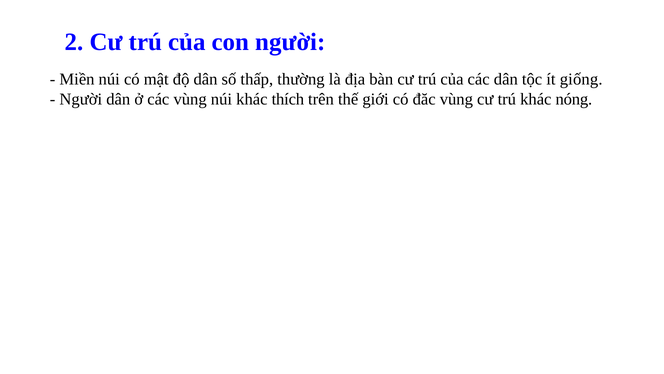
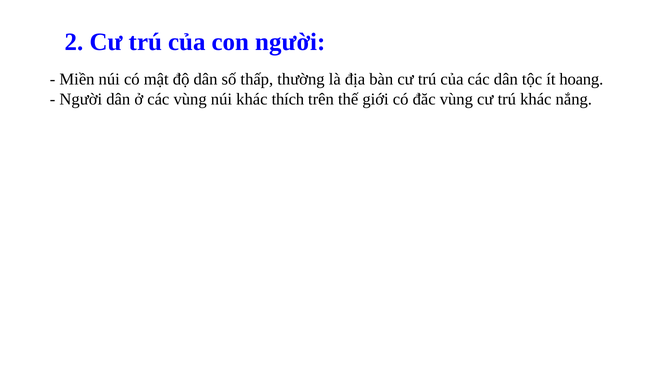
giống: giống -> hoang (581, 79)
nóng: nóng -> nắng (574, 99)
